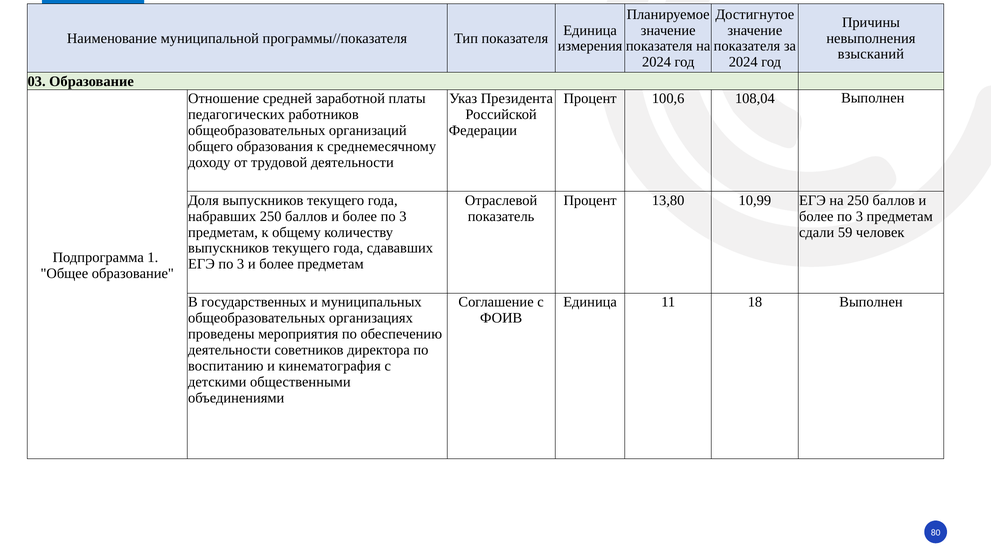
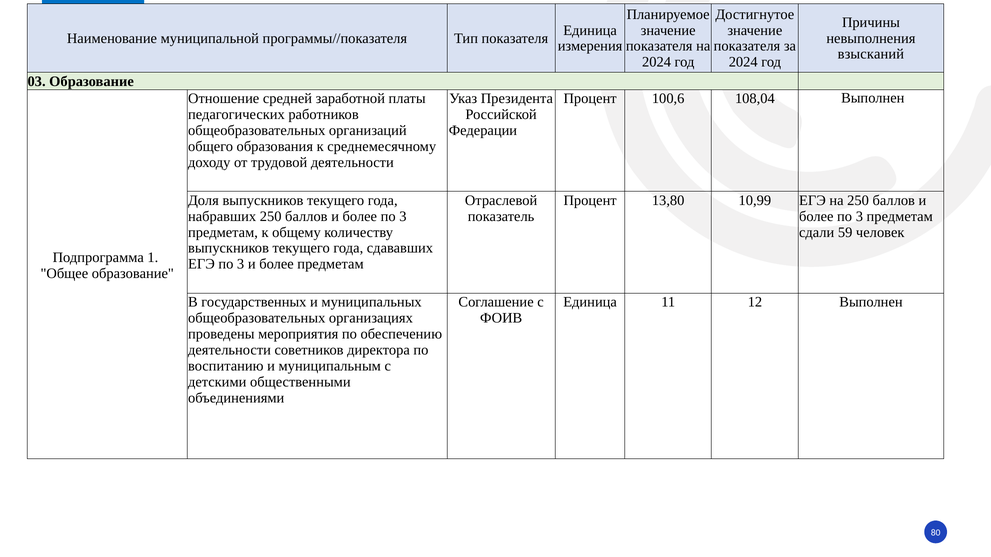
18: 18 -> 12 (755, 302)
кинематография: кинематография -> муниципальным (330, 366)
